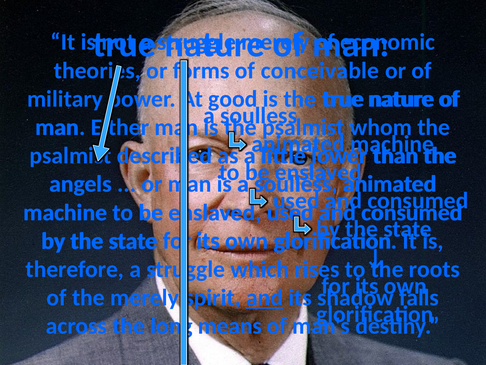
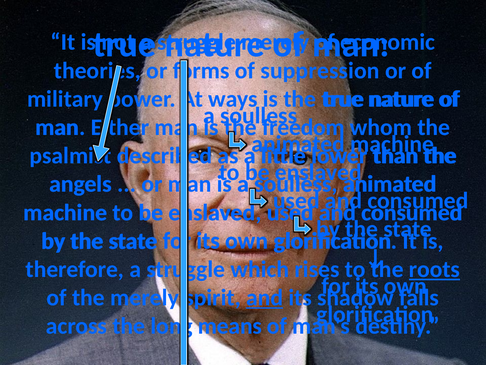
conceivable: conceivable -> suppression (320, 70)
good: good -> ways (233, 99)
psalmist: psalmist -> freedom (303, 127)
roots underline: none -> present (434, 269)
